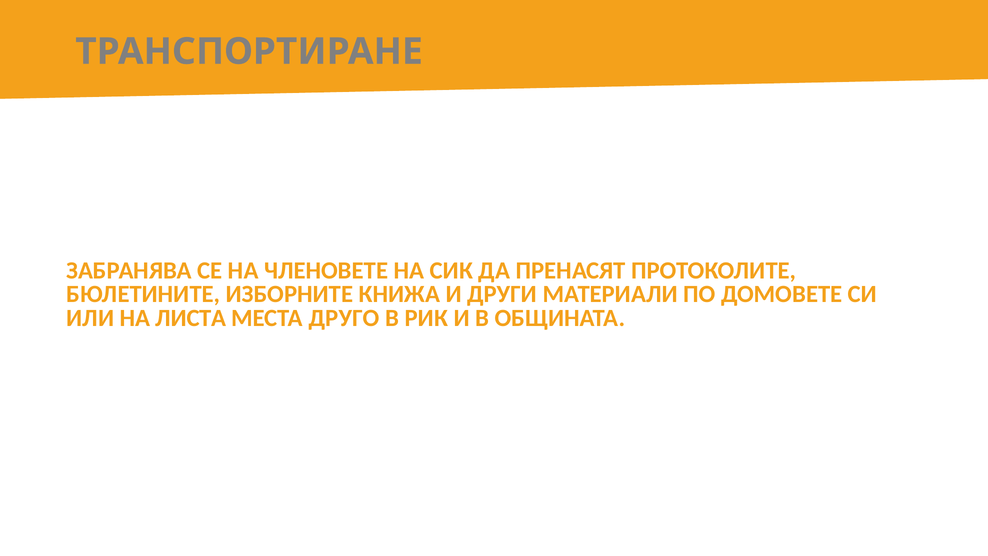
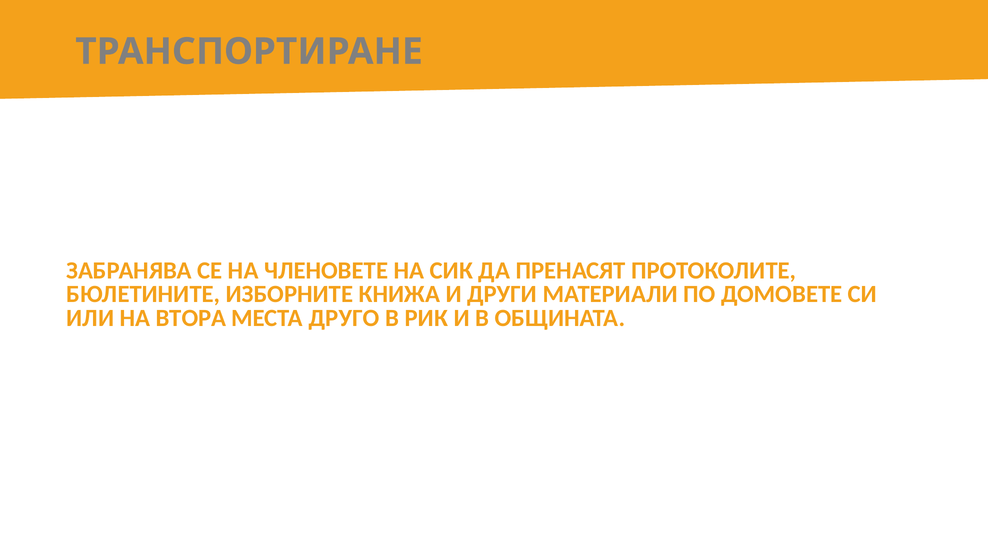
ЛИСТА: ЛИСТА -> ВТОРА (191, 318)
